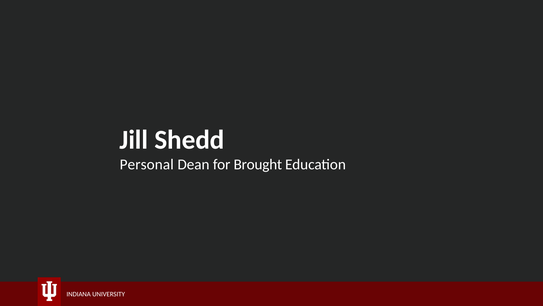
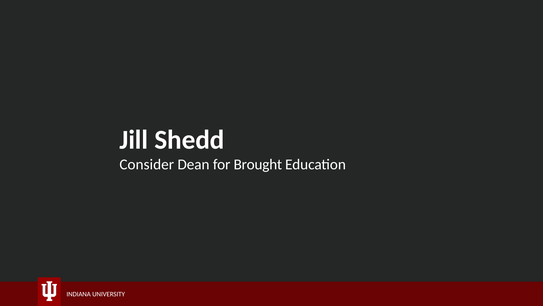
Personal: Personal -> Consider (147, 164)
